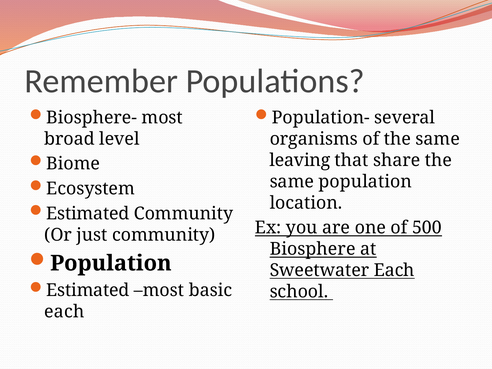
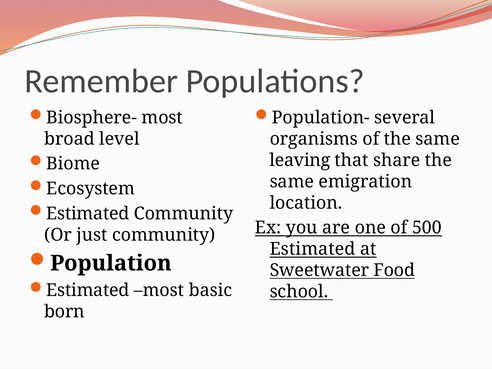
same population: population -> emigration (365, 182)
Biosphere: Biosphere -> Estimated (313, 249)
Sweetwater Each: Each -> Food (394, 270)
each: each -> born (64, 312)
